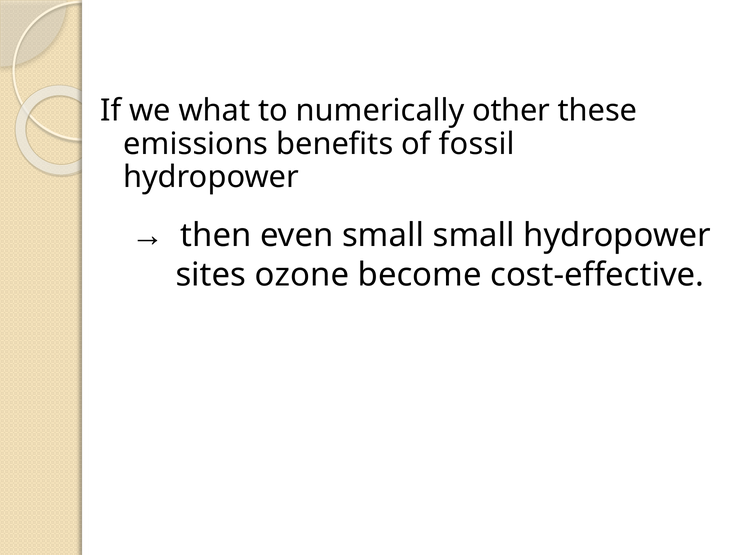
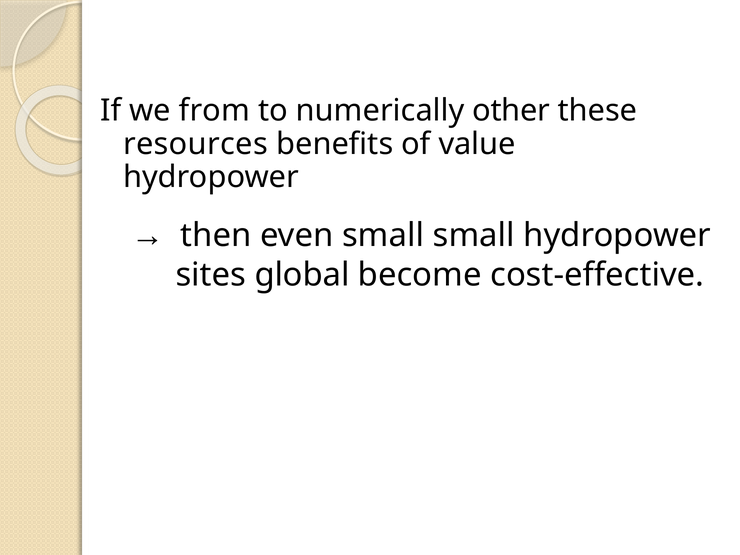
what: what -> from (214, 111)
emissions: emissions -> resources (196, 144)
fossil: fossil -> value (477, 144)
ozone: ozone -> global (302, 275)
